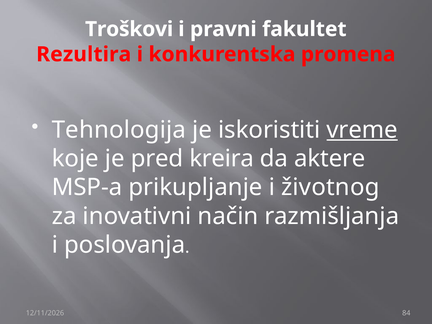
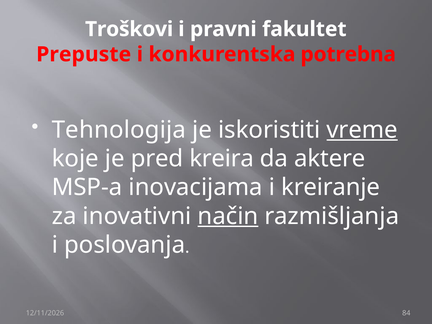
Rezultira: Rezultira -> Prepuste (84, 54)
promena: promena -> potrebna (348, 54)
prikupljanje: prikupljanje -> inovаcijаmа (196, 187)
životnog: životnog -> kreiranje (331, 187)
način underline: none -> present (228, 216)
